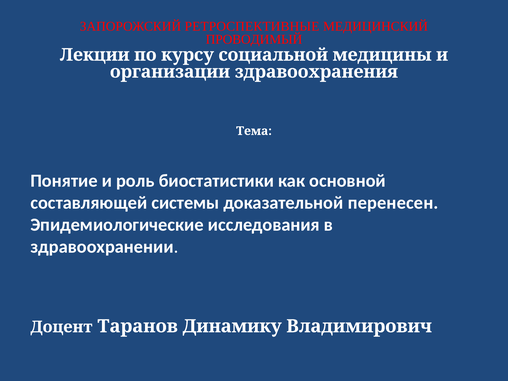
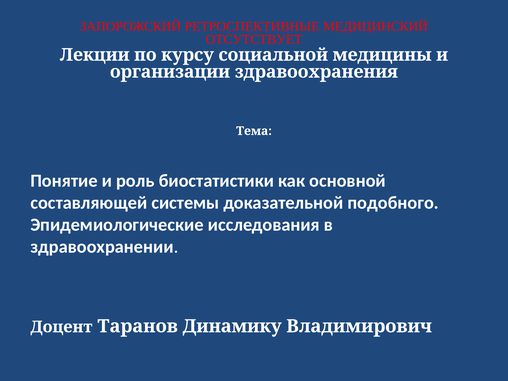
ПРОВОДИМЫЙ: ПРОВОДИМЫЙ -> ОТСУТСТВУЕТ (254, 39)
перенесен: перенесен -> подобного (393, 203)
